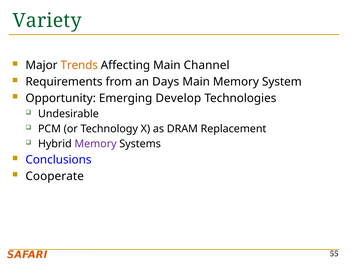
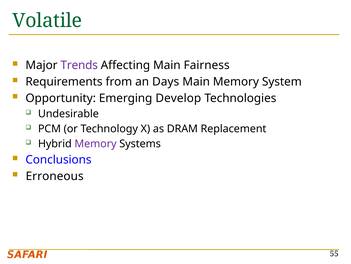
Variety: Variety -> Volatile (47, 21)
Trends colour: orange -> purple (79, 65)
Channel: Channel -> Fairness (207, 65)
Cooperate: Cooperate -> Erroneous (55, 176)
